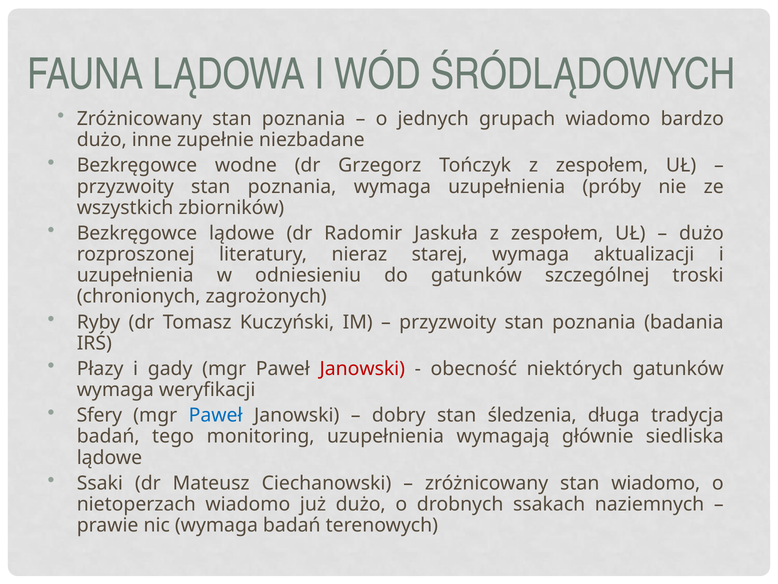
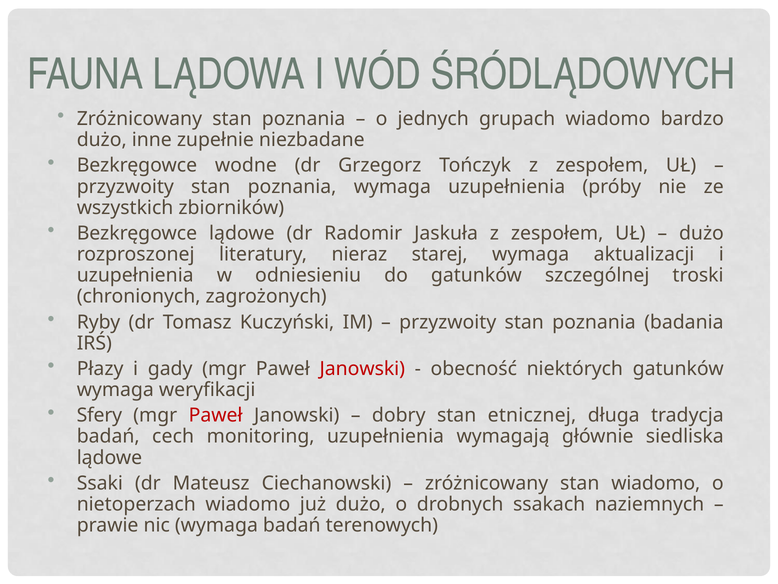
Paweł colour: blue -> red (216, 415)
śledzenia: śledzenia -> etnicznej (532, 415)
tego: tego -> cech (173, 436)
